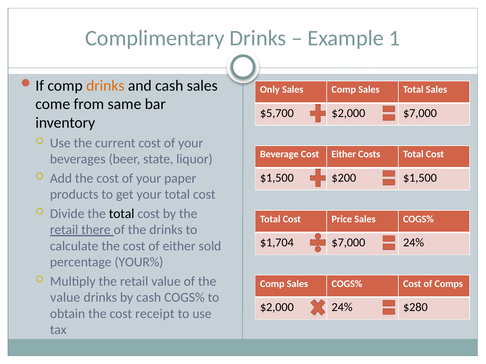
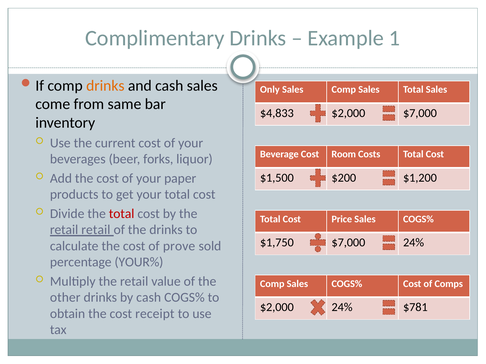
$5,700: $5,700 -> $4,833 (277, 113)
Cost Either: Either -> Room (344, 155)
state: state -> forks (158, 159)
$200 $1,500: $1,500 -> $1,200 (420, 178)
total colour: black -> red (122, 214)
retail there: there -> retail (96, 230)
$1,704: $1,704 -> $1,750 (277, 243)
of either: either -> prove (179, 246)
value: value -> other (65, 298)
$280: $280 -> $781 (415, 308)
